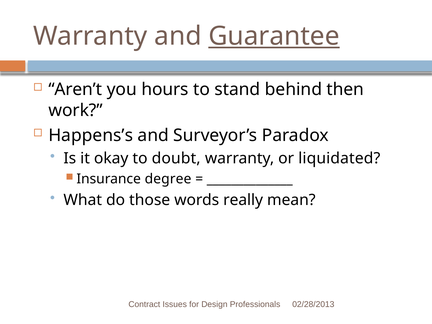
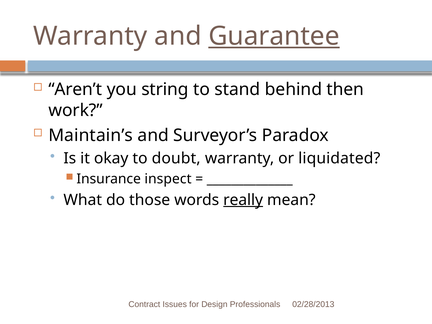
hours: hours -> string (165, 89)
Happens’s: Happens’s -> Maintain’s (91, 135)
degree: degree -> inspect (168, 179)
really underline: none -> present (243, 200)
